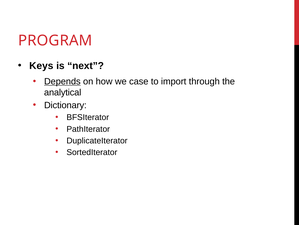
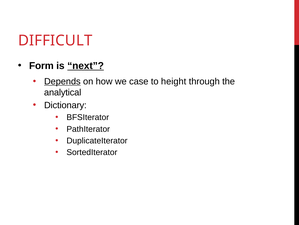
PROGRAM: PROGRAM -> DIFFICULT (55, 40)
Keys: Keys -> Form (41, 65)
next underline: none -> present (86, 65)
import: import -> height (174, 81)
